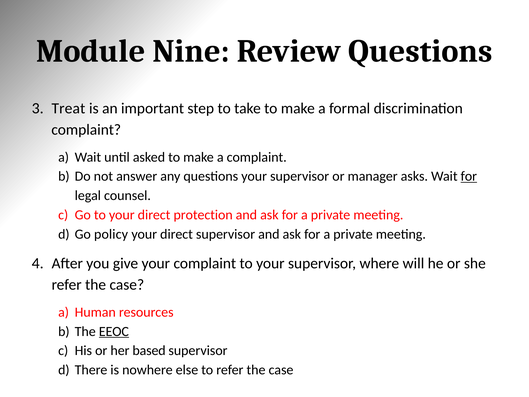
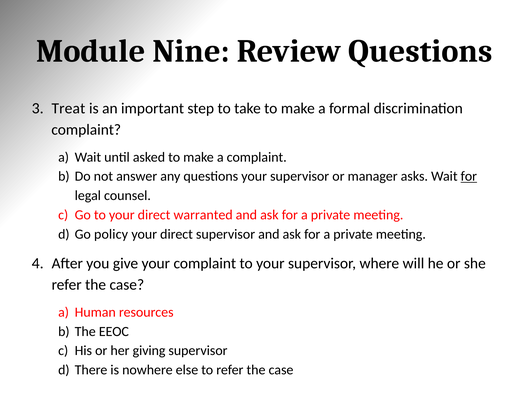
protection: protection -> warranted (203, 215)
EEOC underline: present -> none (114, 331)
based: based -> giving (149, 350)
